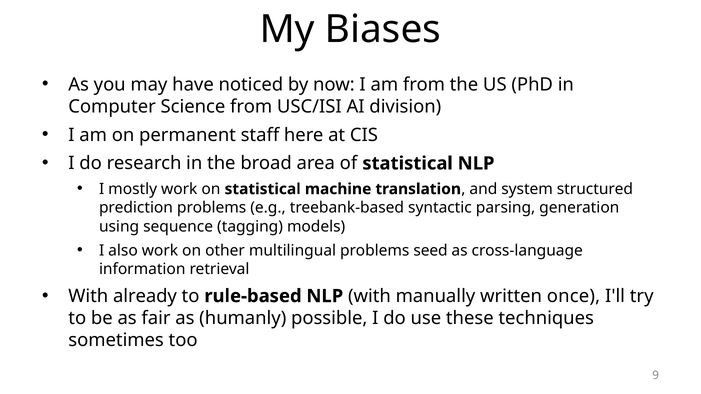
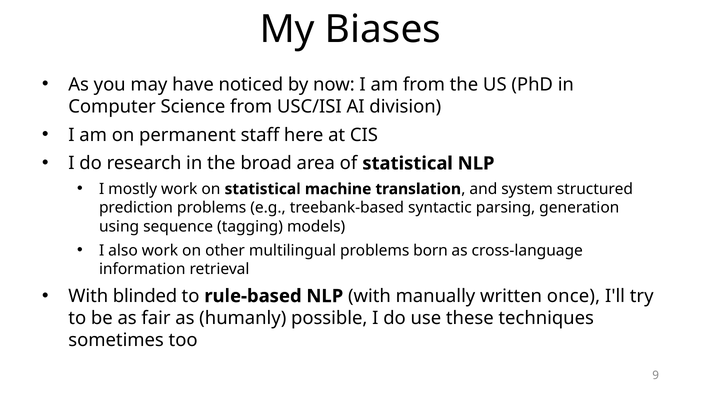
seed: seed -> born (431, 251)
already: already -> blinded (145, 296)
